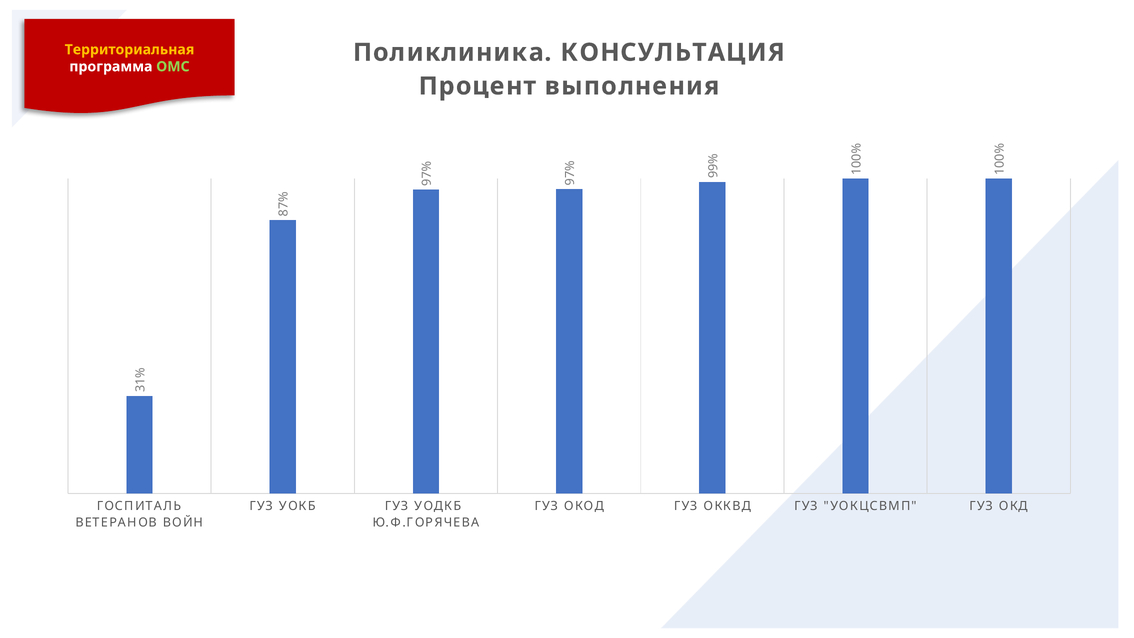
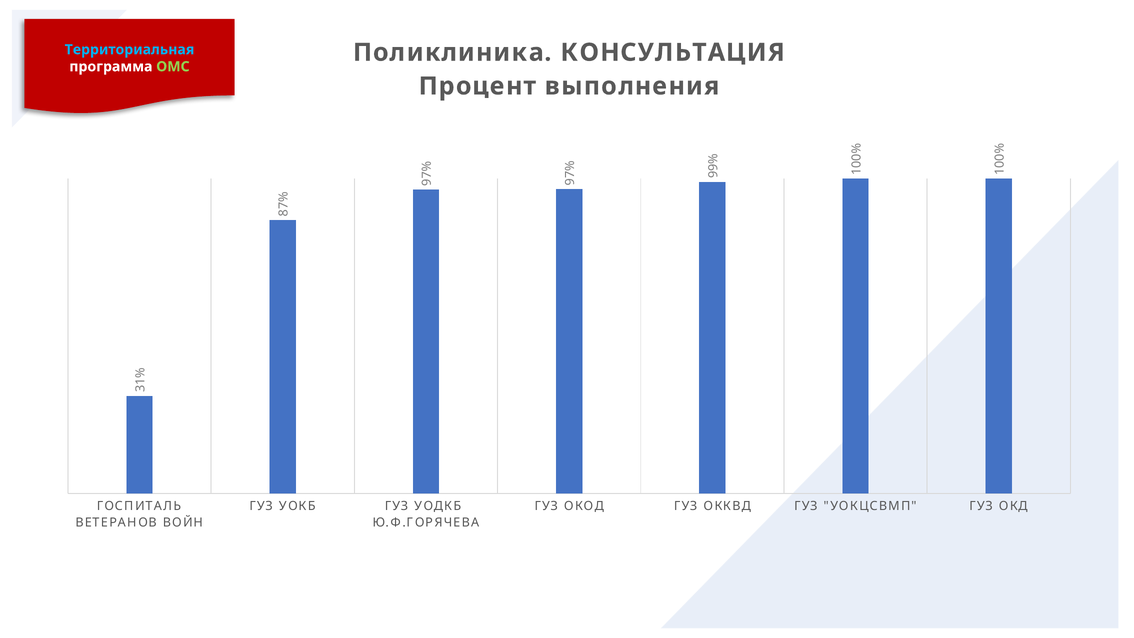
Территориальная colour: yellow -> light blue (129, 50)
